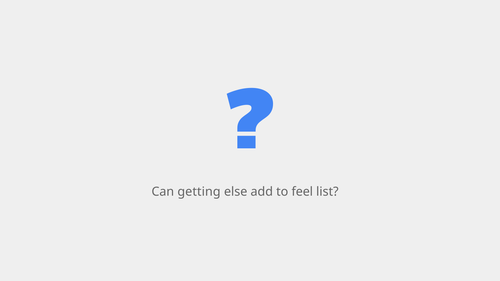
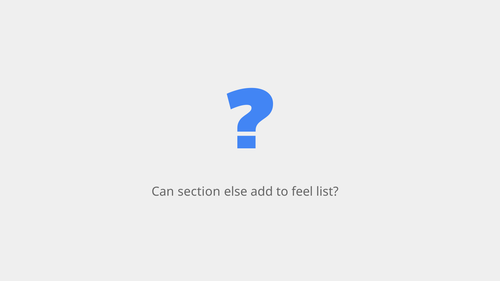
getting: getting -> section (199, 192)
